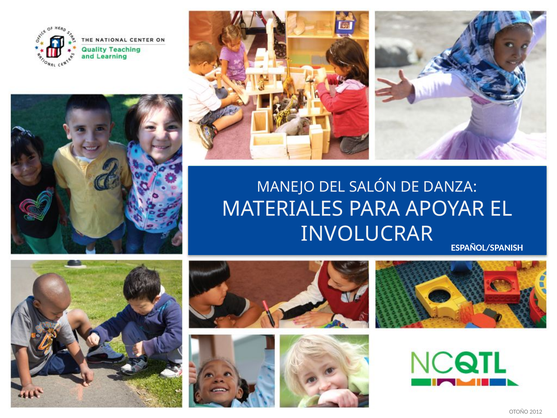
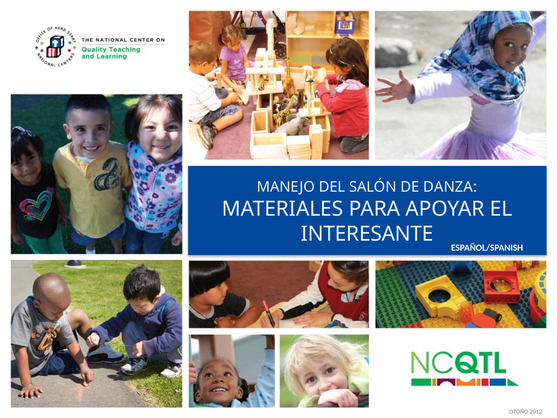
INVOLUCRAR: INVOLUCRAR -> INTERESANTE (367, 234)
